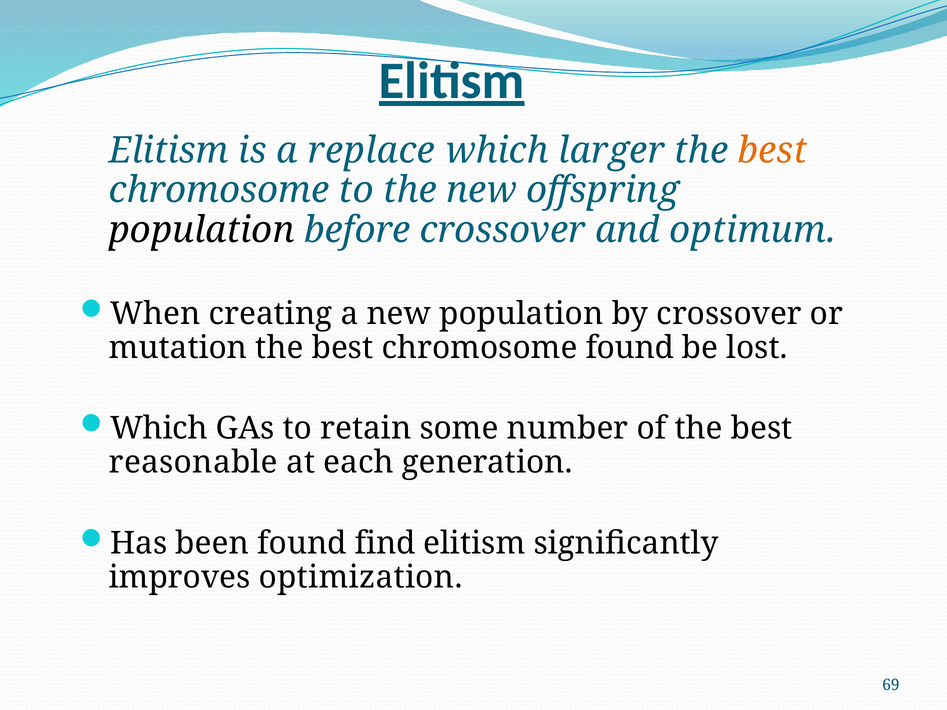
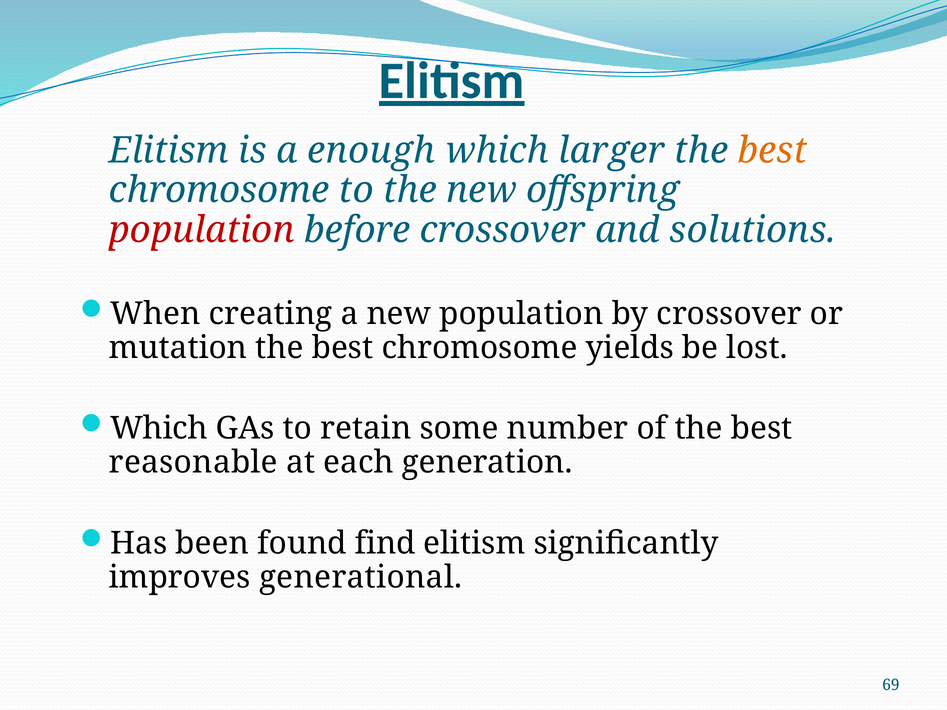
replace: replace -> enough (371, 151)
population colour: black -> red (202, 230)
optimum: optimum -> solutions (753, 230)
chromosome found: found -> yields (630, 348)
optimization: optimization -> generational (361, 578)
